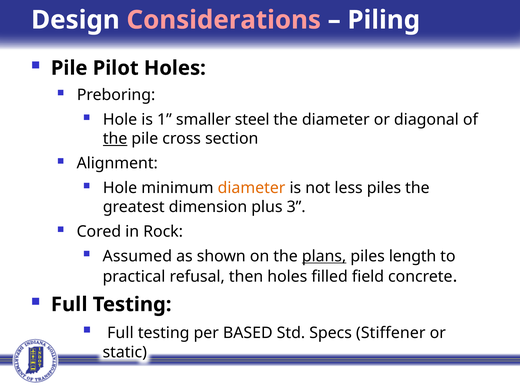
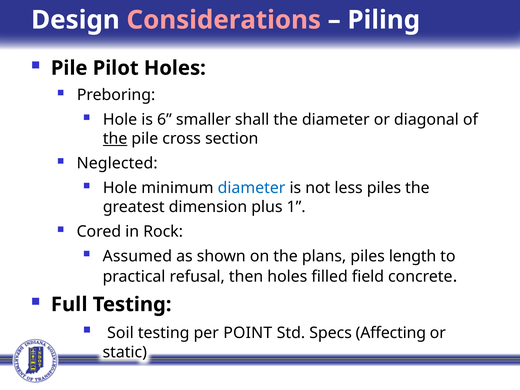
1: 1 -> 6 (164, 120)
steel: steel -> shall (252, 120)
Alignment: Alignment -> Neglected (117, 163)
diameter colour: orange -> blue (251, 188)
3: 3 -> 1 (296, 207)
plans underline: present -> none (324, 256)
Full: Full -> Soil (120, 333)
BASED: BASED -> POINT (248, 333)
Stiffener: Stiffener -> Affecting (391, 333)
